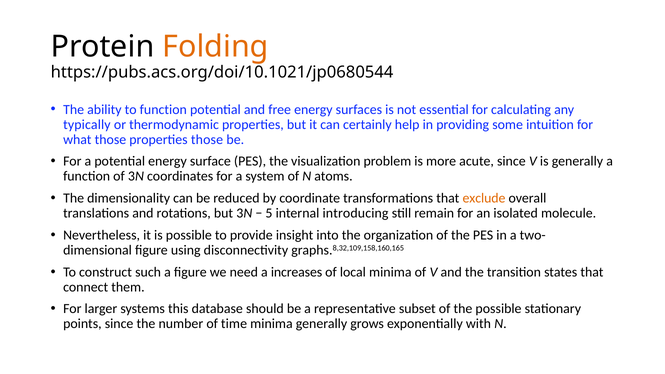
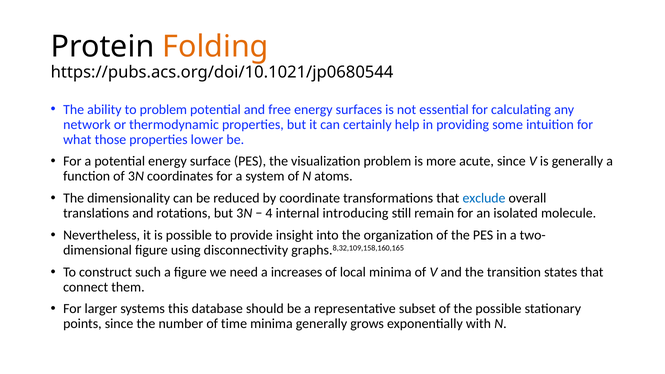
to function: function -> problem (163, 109)
typically: typically -> network (87, 124)
properties those: those -> lower (207, 139)
exclude colour: orange -> blue (484, 198)
5: 5 -> 4 (269, 213)
